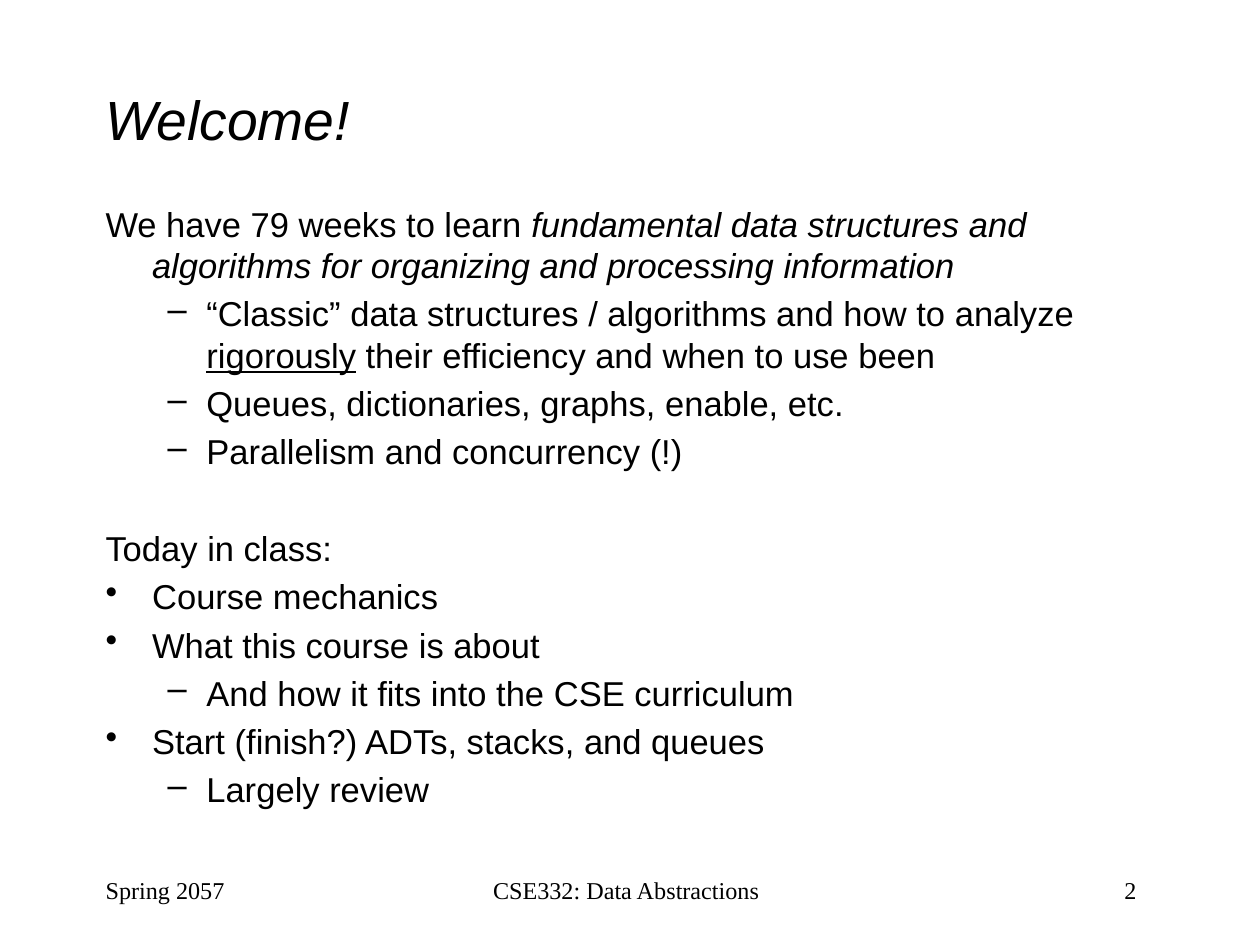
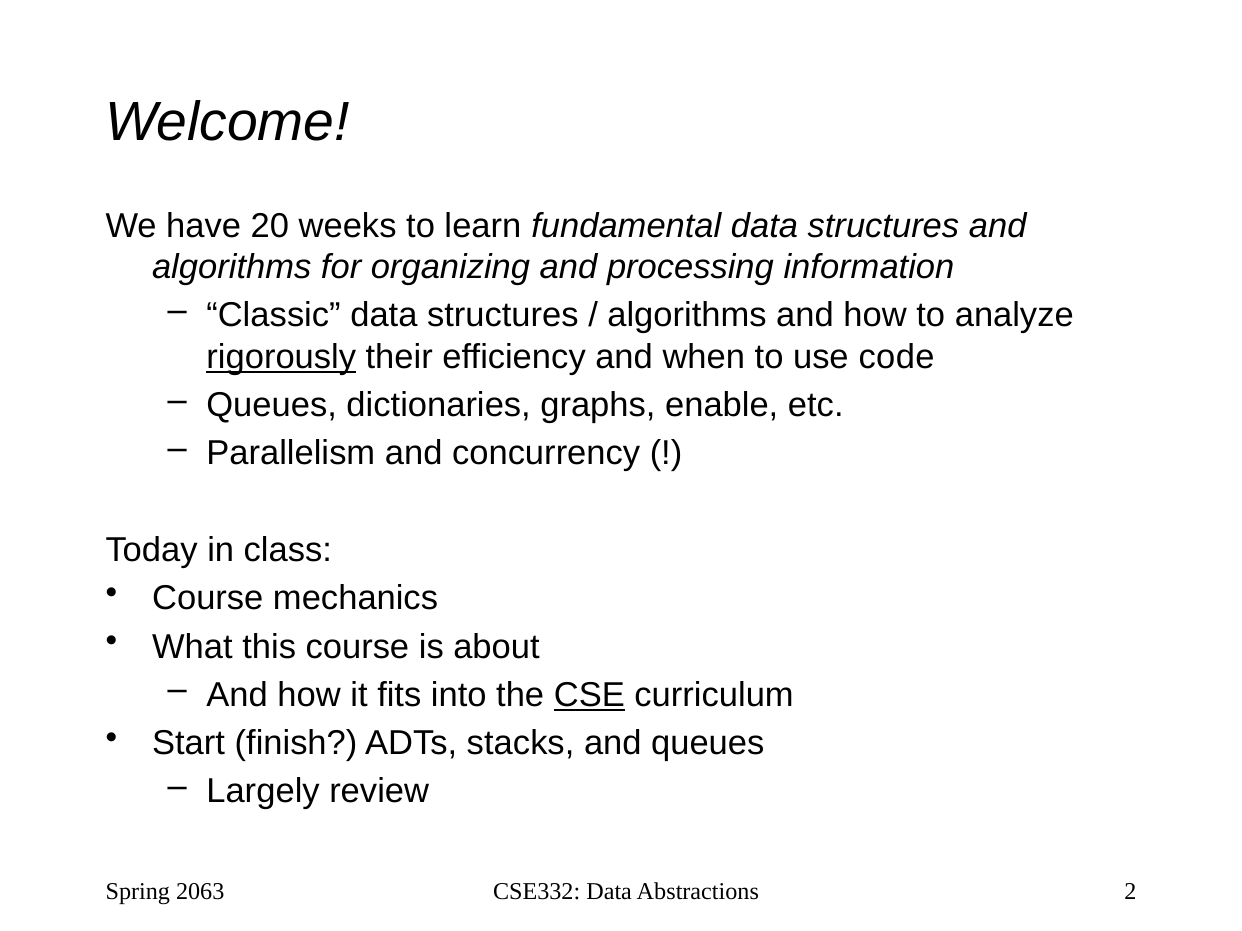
79: 79 -> 20 (270, 226)
been: been -> code (897, 357)
CSE underline: none -> present (589, 695)
2057: 2057 -> 2063 (200, 892)
